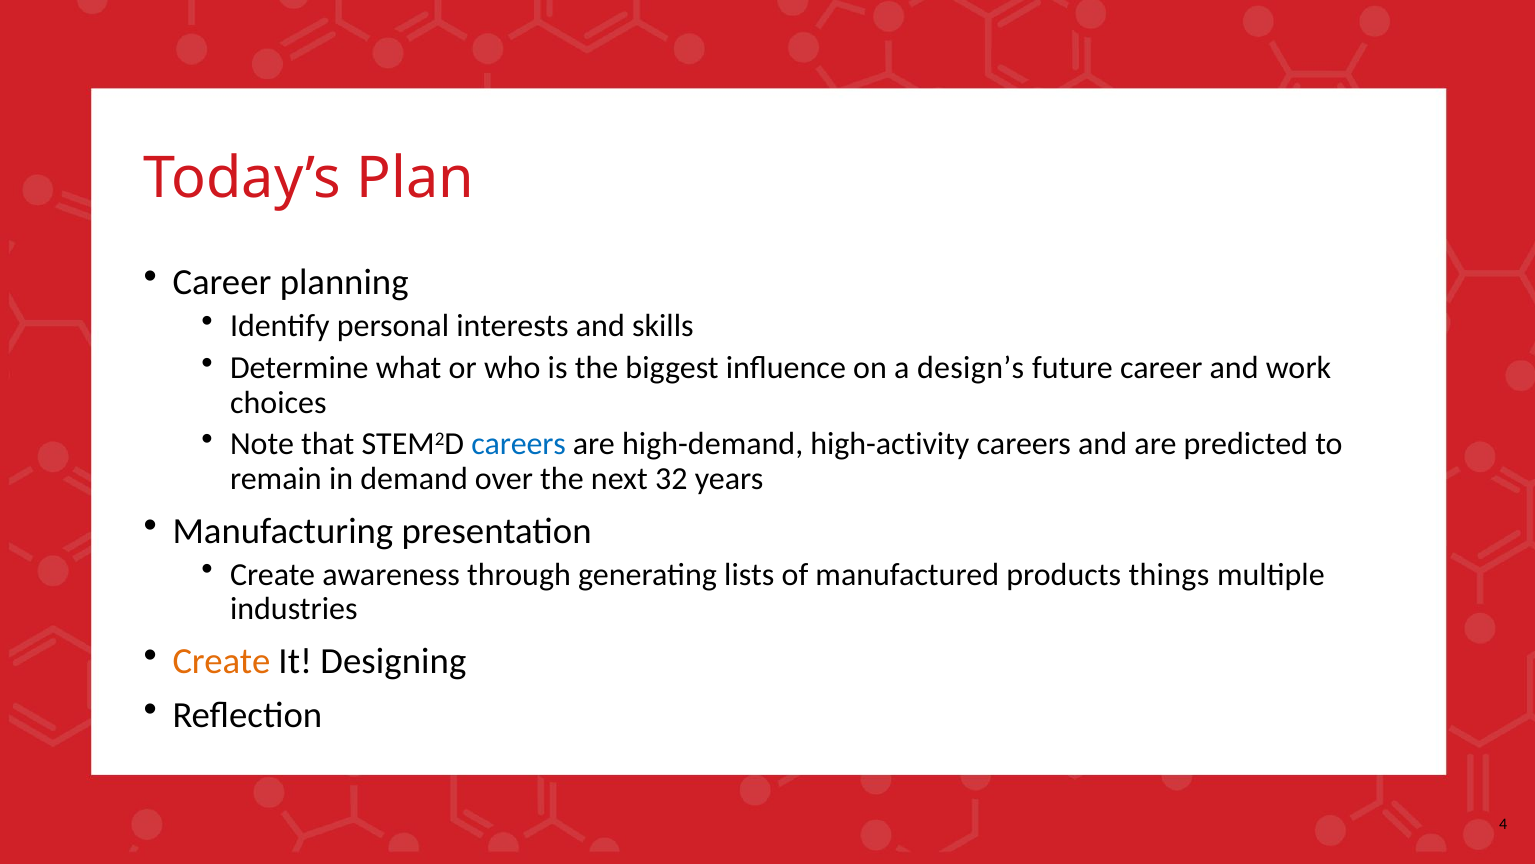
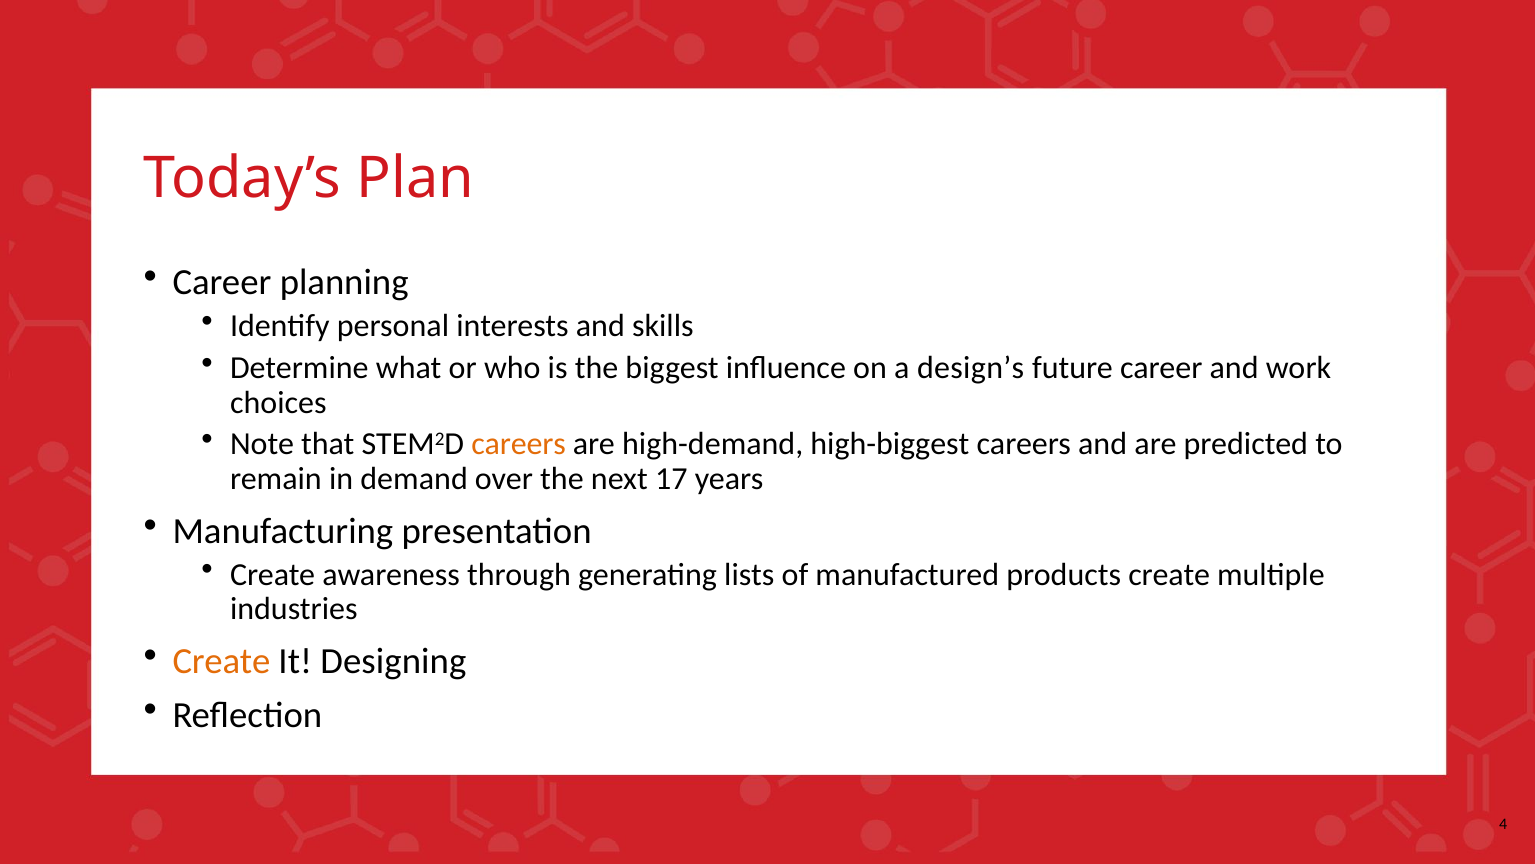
careers colour: blue -> orange (519, 444)
high-activity: high-activity -> high-biggest (890, 444)
32: 32 -> 17 (671, 479)
products things: things -> create (1169, 574)
